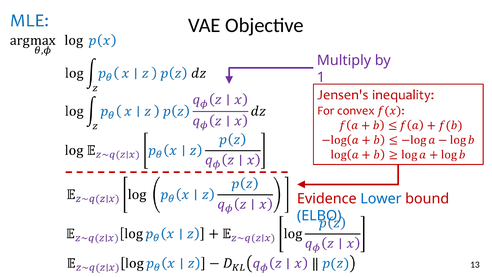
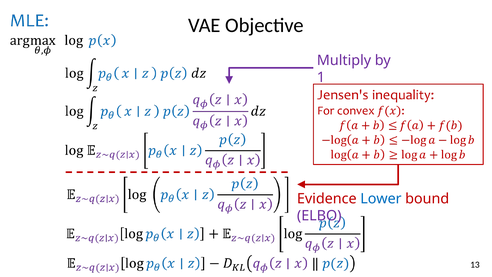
ELBO colour: blue -> purple (319, 216)
